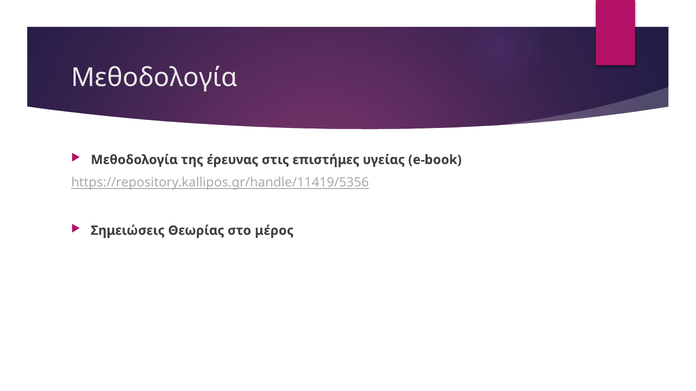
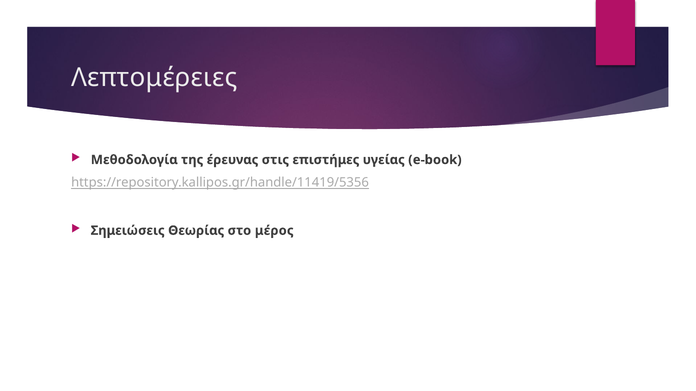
Μεθοδολογία: Μεθοδολογία -> Λεπτομέρειες (154, 78)
